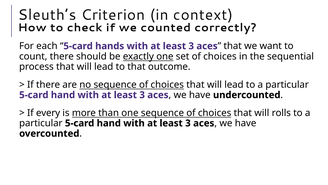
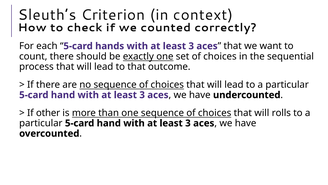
every: every -> other (48, 113)
